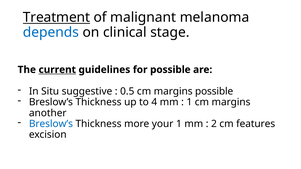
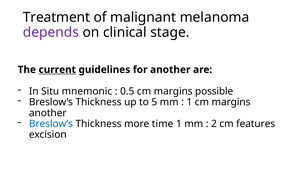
Treatment underline: present -> none (56, 17)
depends colour: blue -> purple (51, 32)
for possible: possible -> another (170, 70)
suggestive: suggestive -> mnemonic (87, 91)
4: 4 -> 5 (154, 102)
your: your -> time (163, 124)
